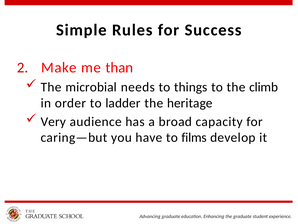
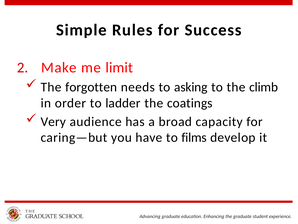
than: than -> limit (119, 67)
microbial: microbial -> forgotten (91, 87)
things: things -> asking (191, 87)
heritage: heritage -> coatings (190, 103)
